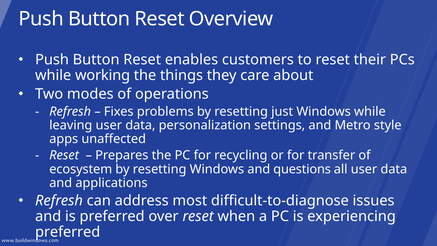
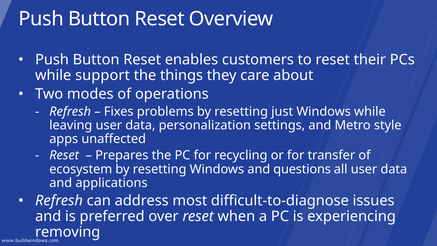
working: working -> support (102, 75)
preferred: preferred -> removing (68, 232)
